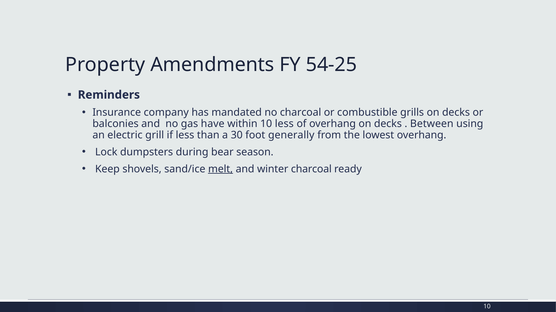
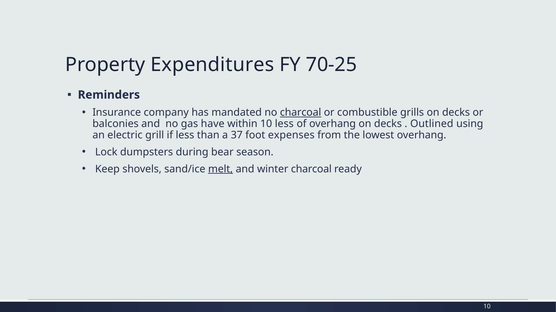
Amendments: Amendments -> Expenditures (212, 65)
54-25: 54-25 -> 70-25 (331, 65)
charcoal underline: none -> present (301, 113)
Between: Between -> Outlined (432, 124)
30: 30 -> 37 (237, 135)
generally: generally -> expenses (291, 135)
